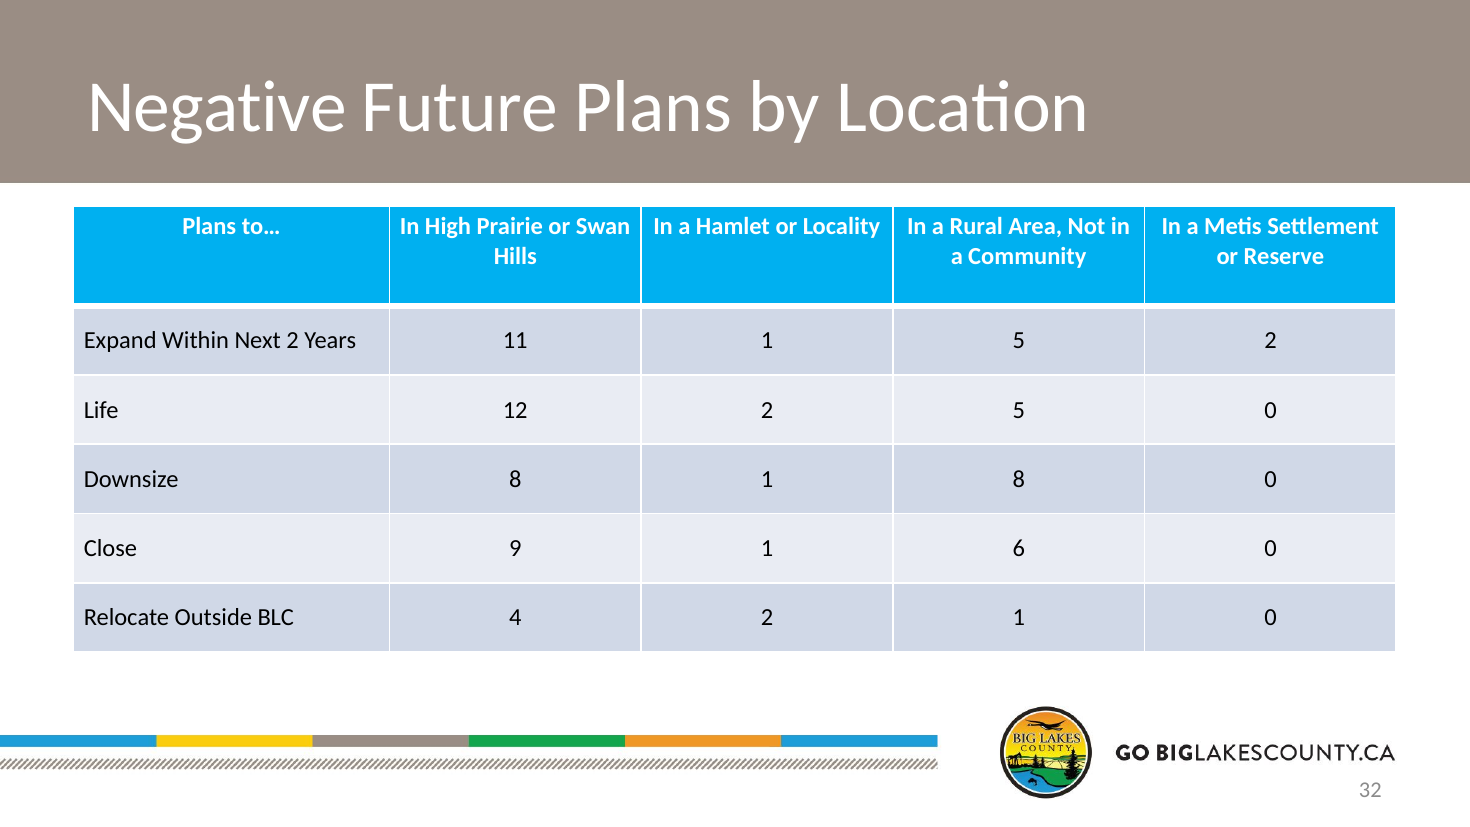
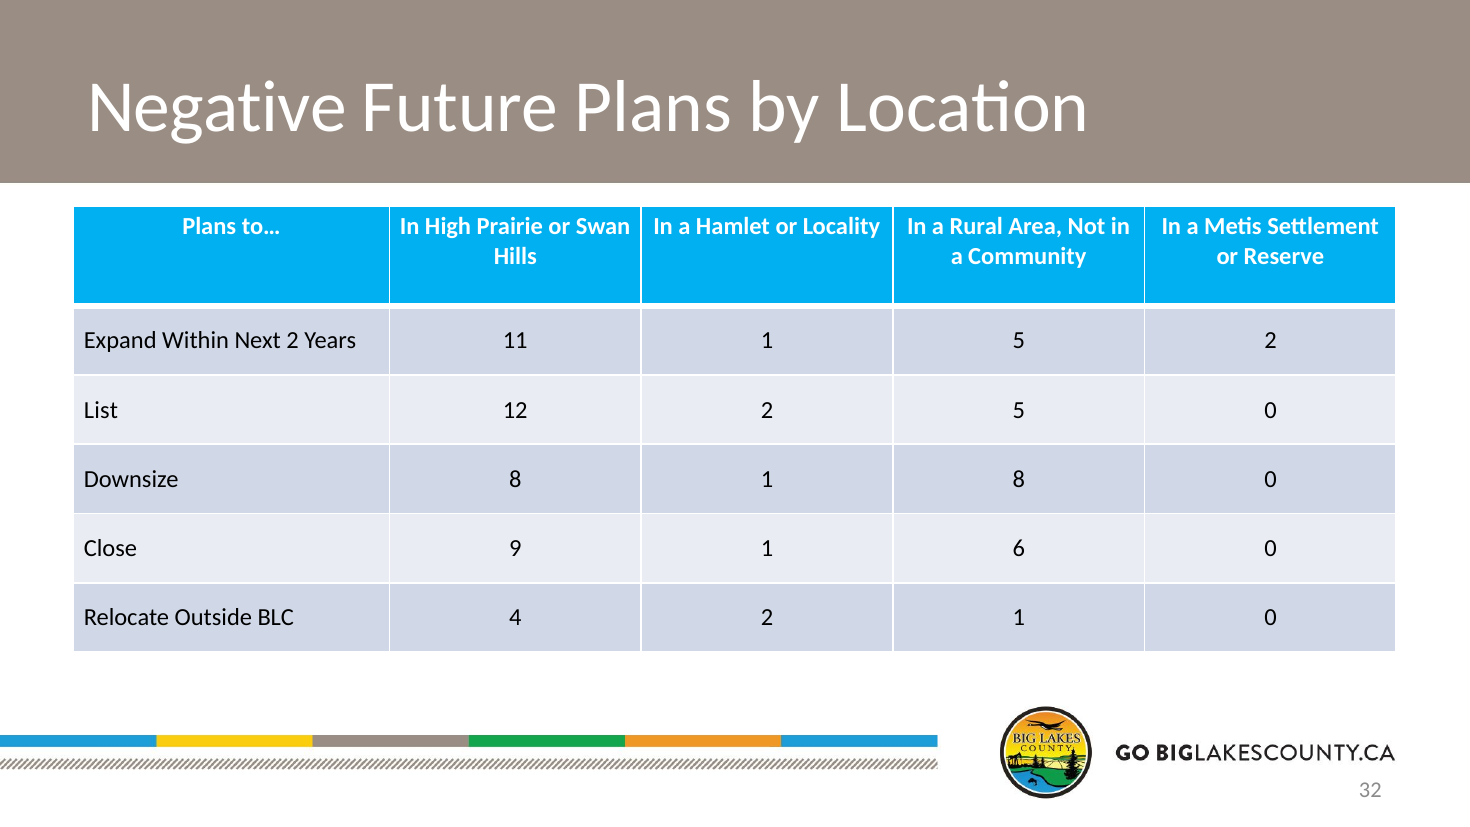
Life: Life -> List (101, 410)
